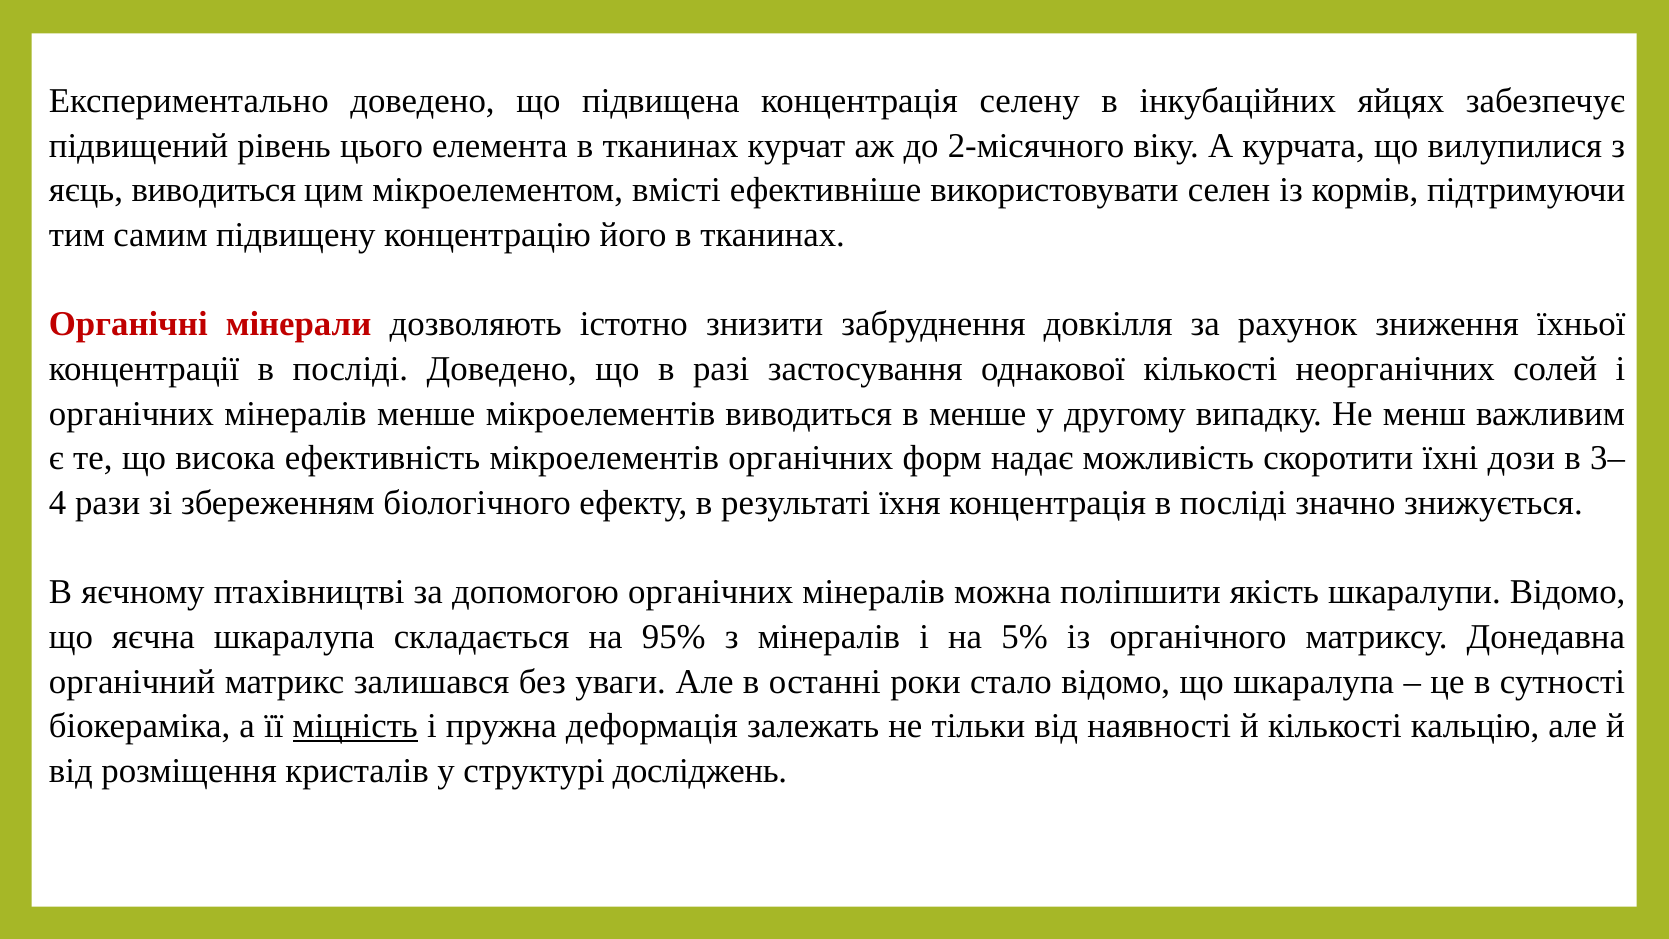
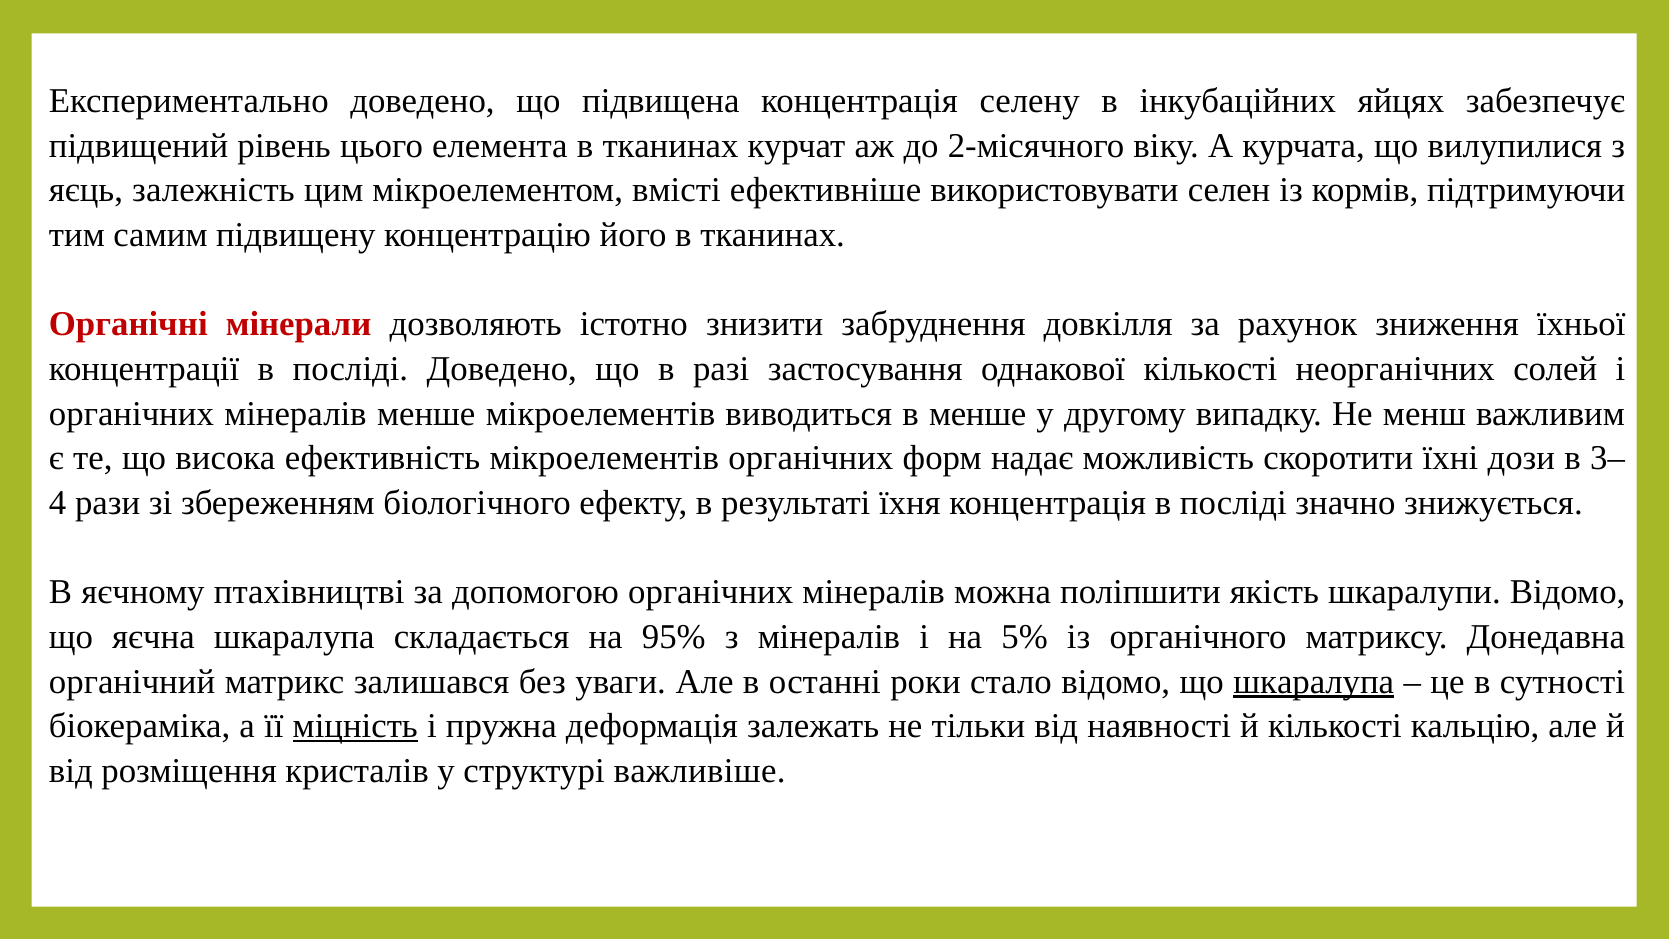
яєць виводиться: виводиться -> залежність (214, 190)
шкаралупа underline: none -> present (1314, 681)
досліджень: досліджень -> важливіше (700, 771)
